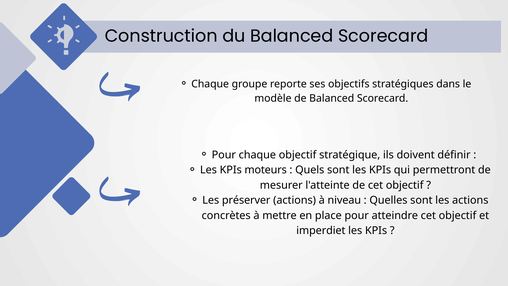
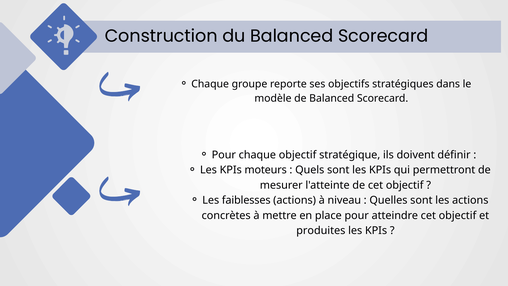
préserver: préserver -> faiblesses (246, 200)
imperdiet: imperdiet -> produites (321, 230)
